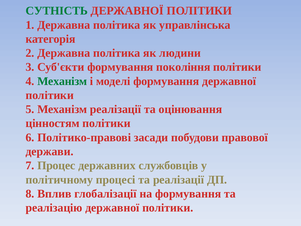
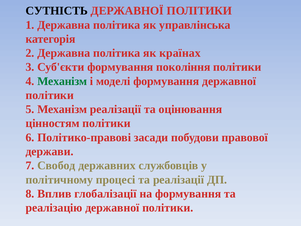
СУТНІСТЬ colour: green -> black (57, 11)
людини: людини -> країнах (180, 53)
Процес: Процес -> Свобод (56, 165)
